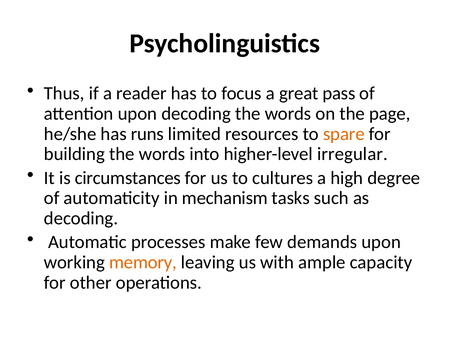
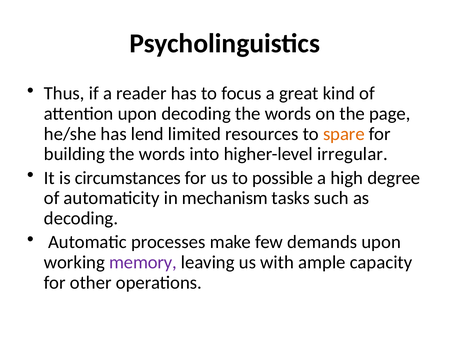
pass: pass -> kind (339, 94)
runs: runs -> lend (147, 134)
cultures: cultures -> possible (283, 178)
memory colour: orange -> purple (143, 263)
